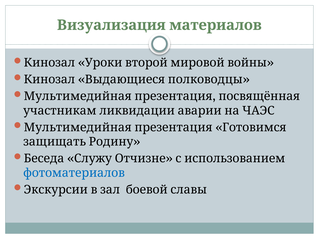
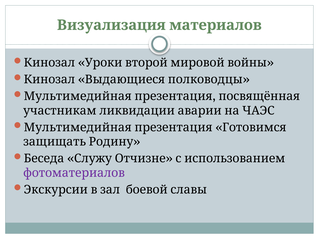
фотоматериалов colour: blue -> purple (74, 173)
